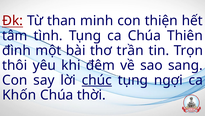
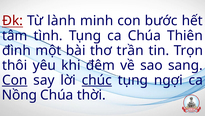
than: than -> lành (62, 21)
thiện: thiện -> bước (161, 21)
Con underline: none -> present (15, 80)
Khốn: Khốn -> Nồng (19, 94)
